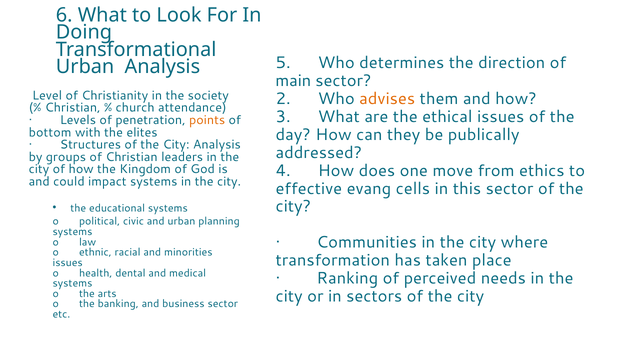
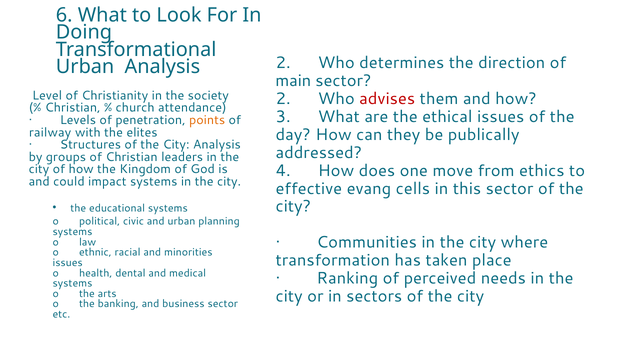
Analysis 5: 5 -> 2 (283, 63)
advises colour: orange -> red (387, 99)
bottom: bottom -> railway (50, 132)
